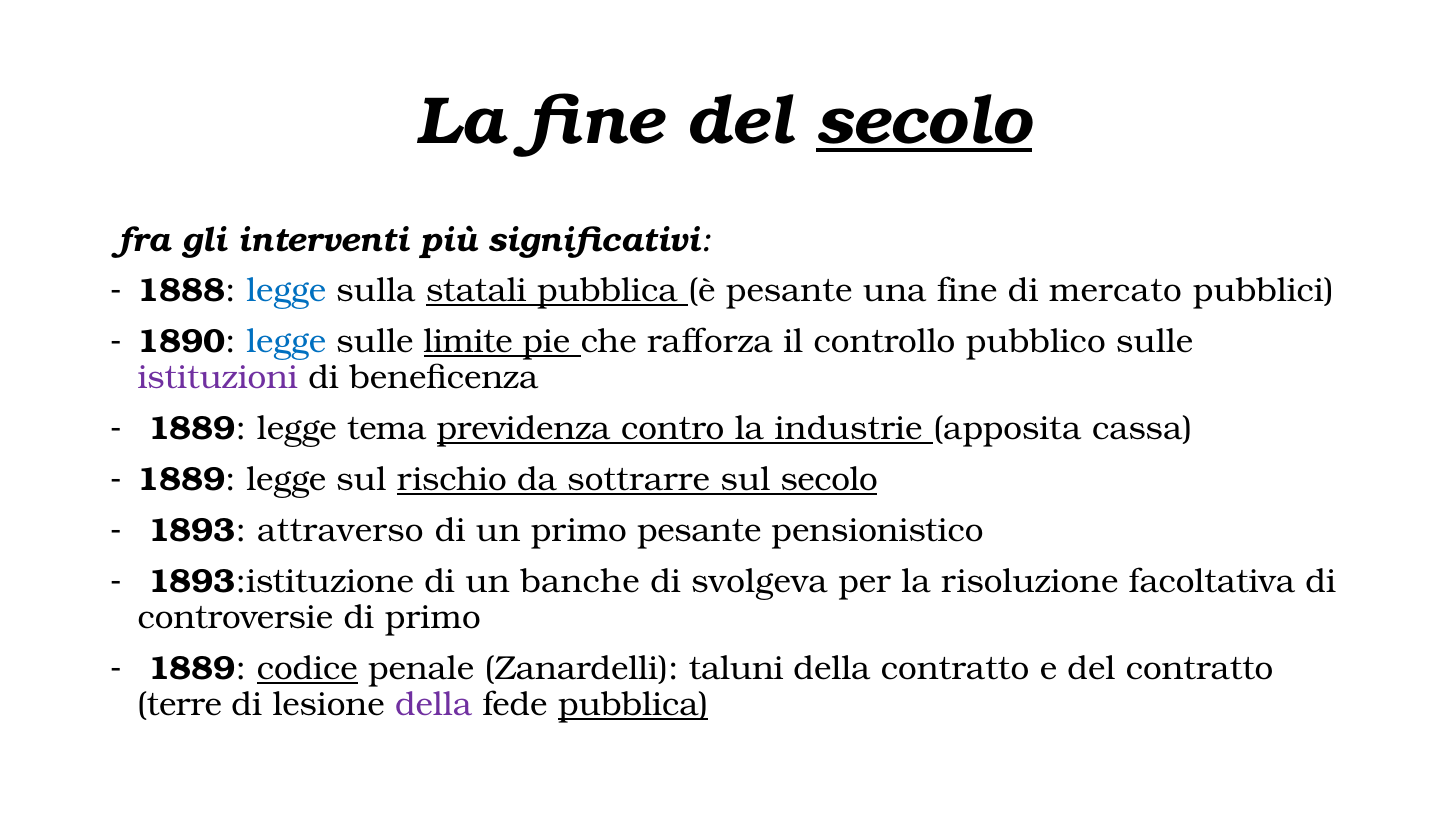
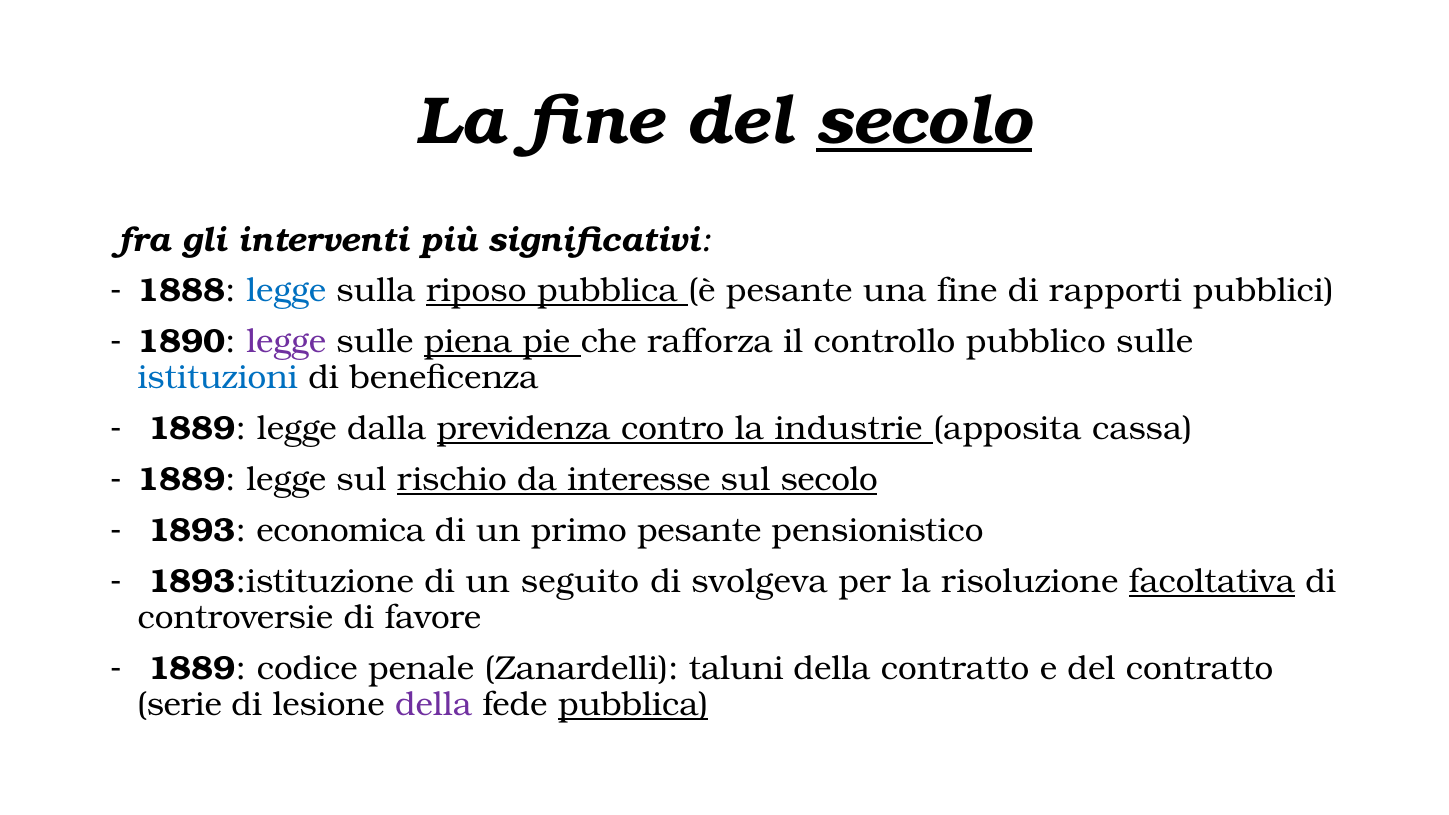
statali: statali -> riposo (476, 291)
mercato: mercato -> rapporti (1115, 291)
legge colour: blue -> purple (286, 342)
limite: limite -> piena (468, 342)
istituzioni colour: purple -> blue (218, 378)
tema: tema -> dalla (387, 429)
sottrarre: sottrarre -> interesse (639, 480)
attraverso: attraverso -> economica (341, 531)
banche: banche -> seguito (580, 582)
facoltativa underline: none -> present (1212, 582)
di primo: primo -> favore (433, 618)
codice underline: present -> none (307, 669)
terre: terre -> serie (179, 704)
